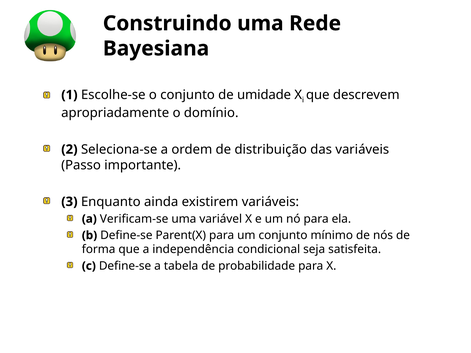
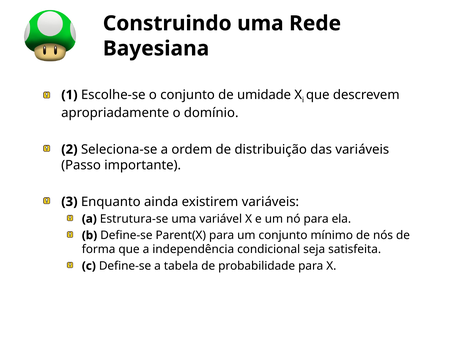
Verificam-se: Verificam-se -> Estrutura-se (134, 219)
